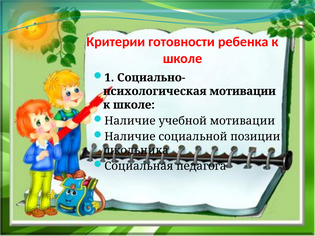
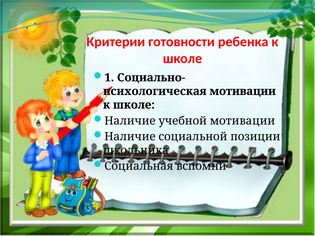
педагога: педагога -> вспомни (201, 166)
